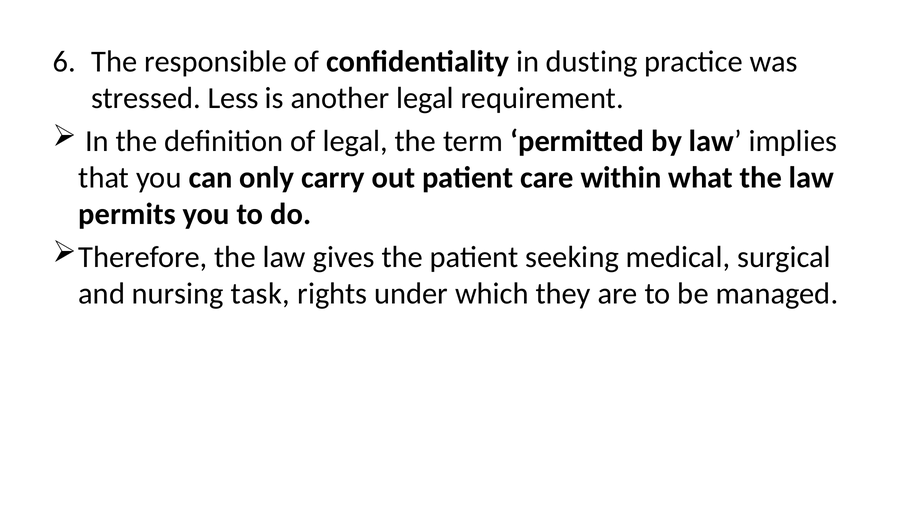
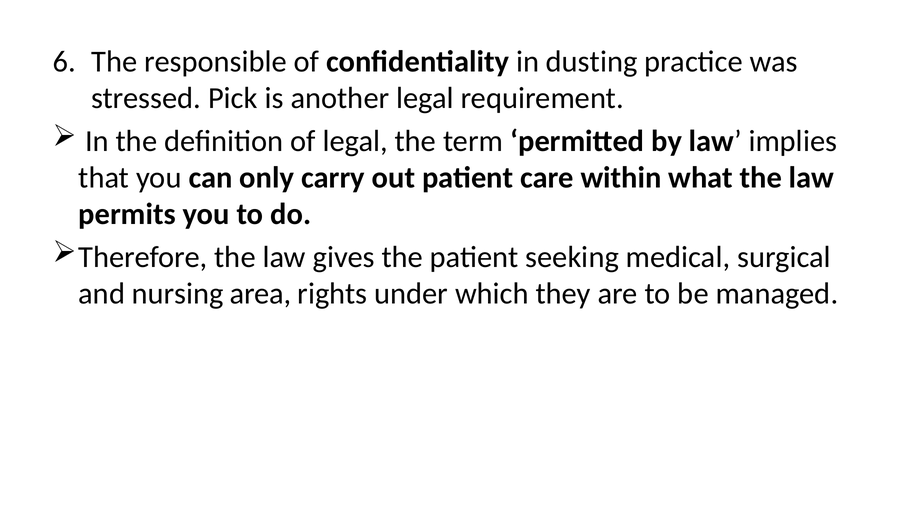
Less: Less -> Pick (233, 98)
task: task -> area (261, 294)
